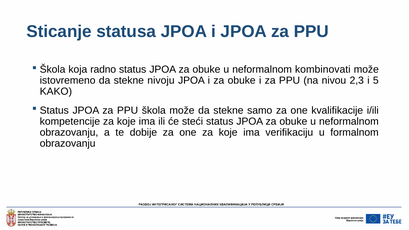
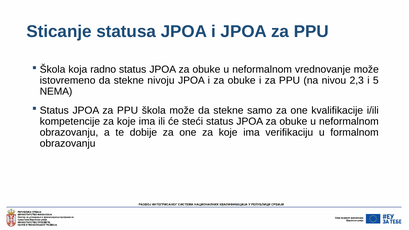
kombinovati: kombinovati -> vrednovanje (323, 70)
KAKO: KAKO -> NEMA (56, 92)
